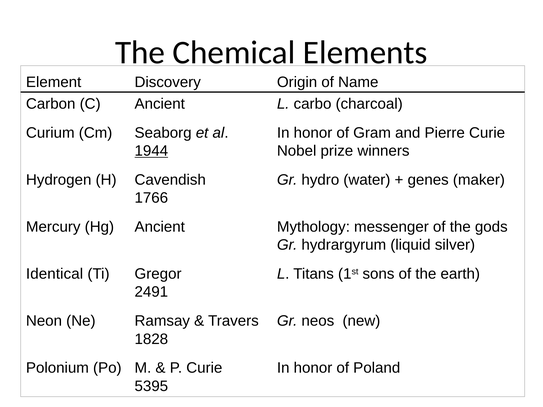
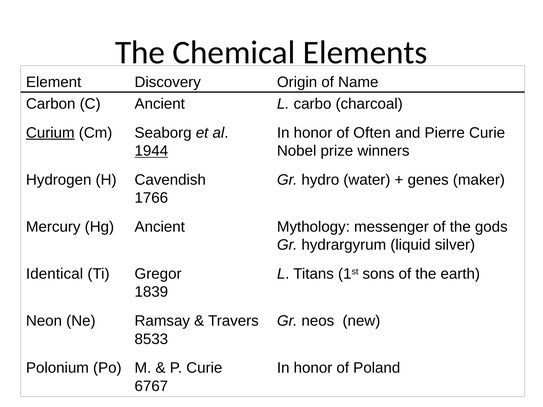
Curium underline: none -> present (50, 133)
Gram: Gram -> Often (372, 133)
2491: 2491 -> 1839 (151, 292)
1828: 1828 -> 8533 (151, 339)
5395: 5395 -> 6767 (151, 386)
